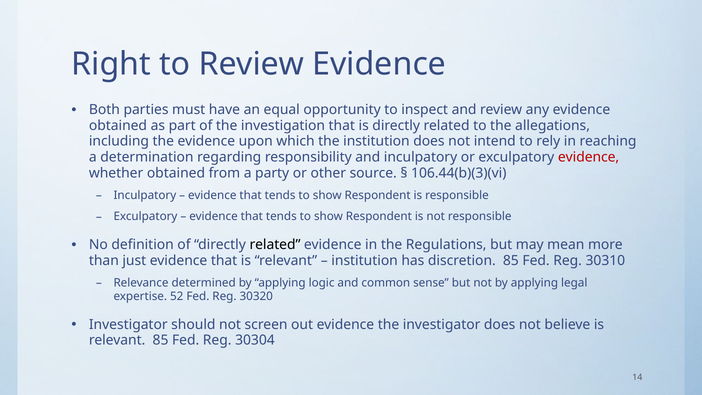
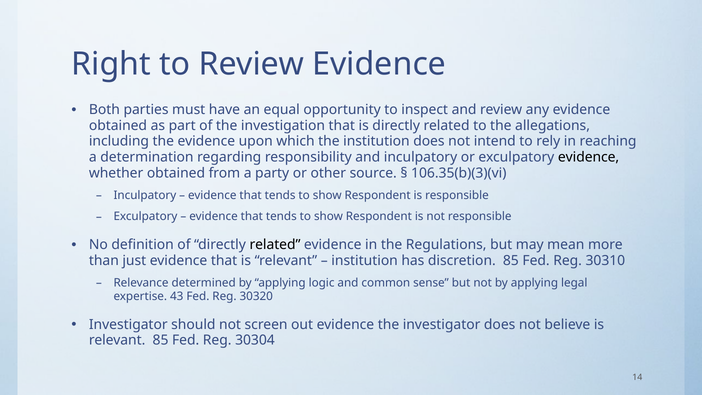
evidence colour: red -> black (589, 157)
106.44(b)(3)(vi: 106.44(b)(3)(vi -> 106.35(b)(3)(vi (459, 173)
52: 52 -> 43 (177, 296)
